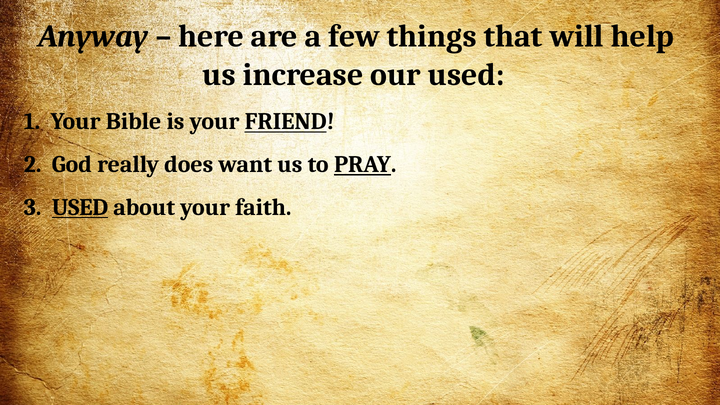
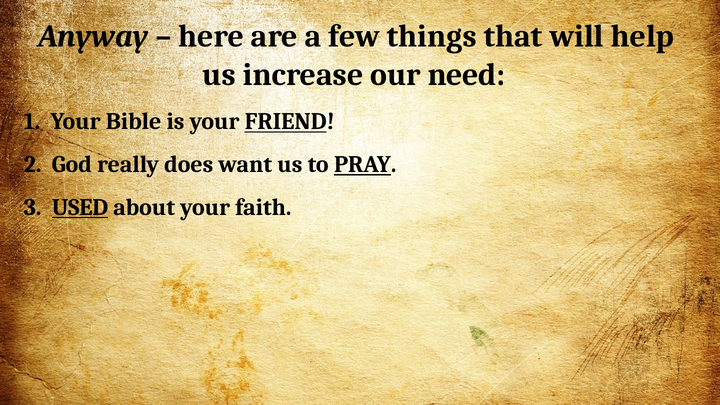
our used: used -> need (466, 75)
